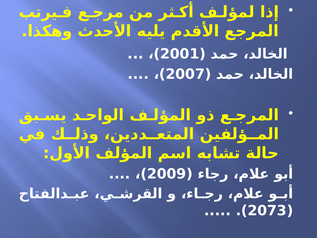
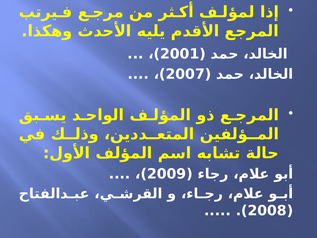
2073: 2073 -> 2008 (267, 210)
